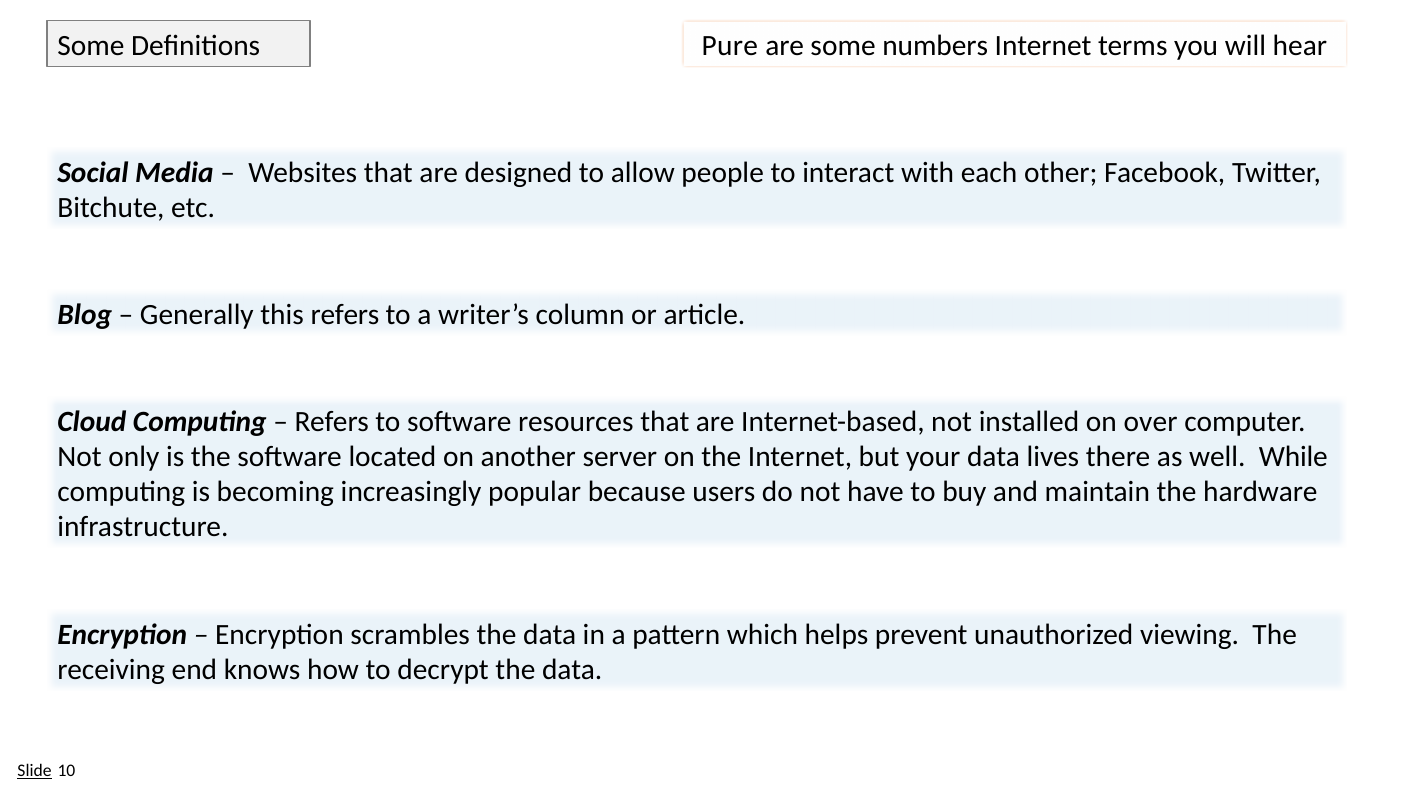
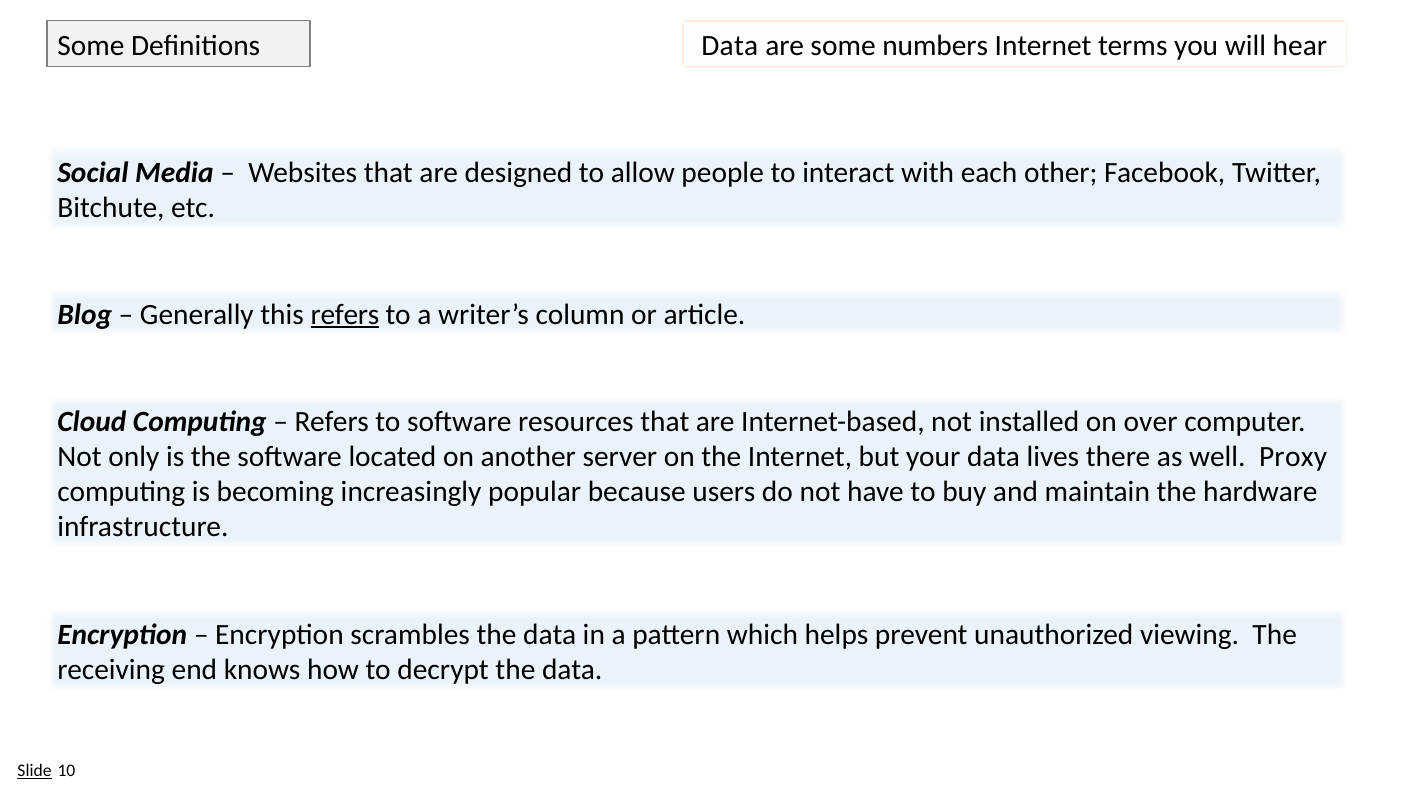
Definitions Pure: Pure -> Data (730, 46)
refers underline: none -> present (345, 315)
While: While -> Proxy (1293, 457)
